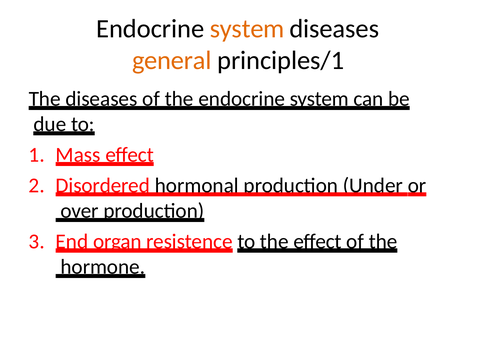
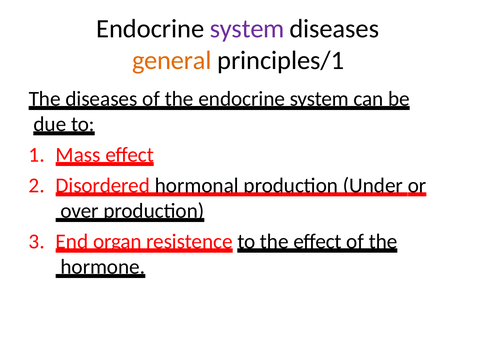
system colour: orange -> purple (247, 29)
